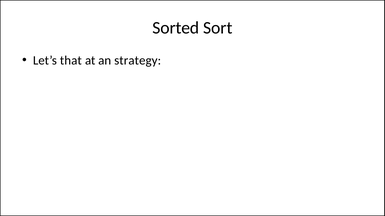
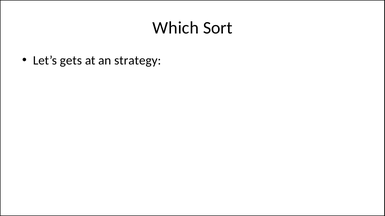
Sorted: Sorted -> Which (176, 28)
that: that -> gets (71, 61)
